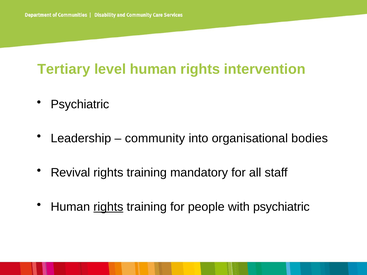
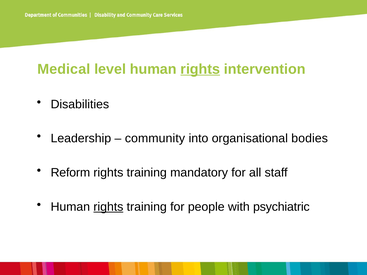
Tertiary: Tertiary -> Medical (64, 69)
rights underline: none -> present (200, 69)
Psychiatric: Psychiatric -> Disabilities (80, 104)
Revival: Revival -> Reform (70, 173)
